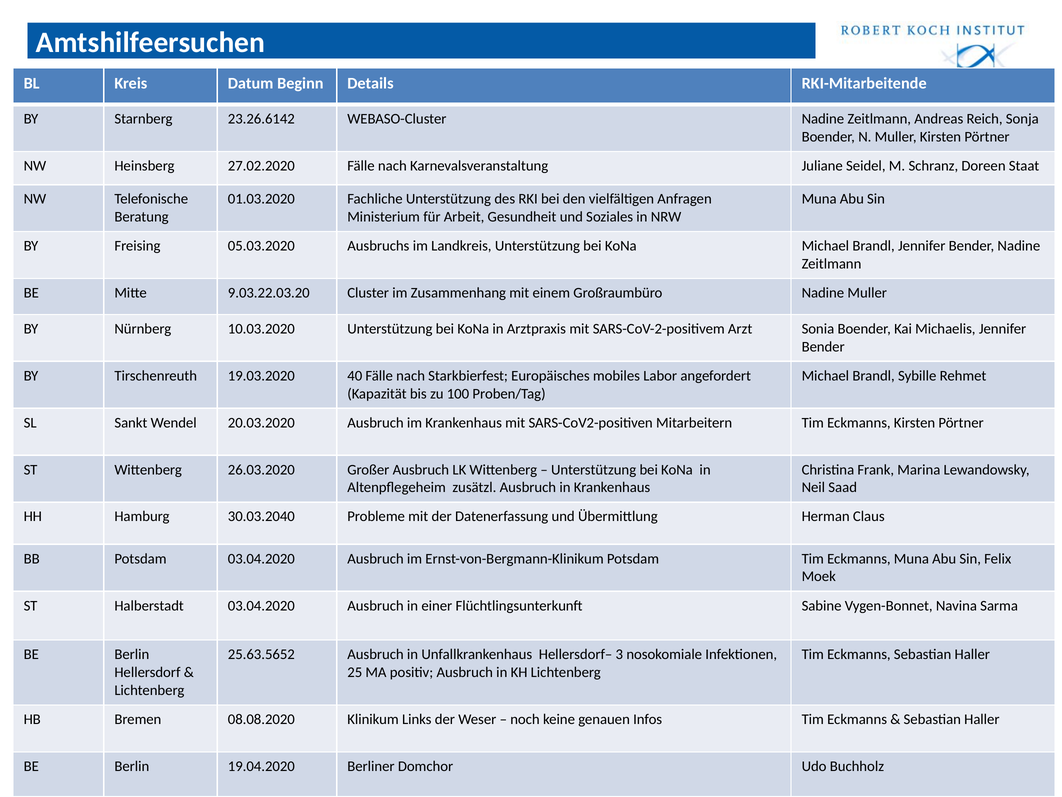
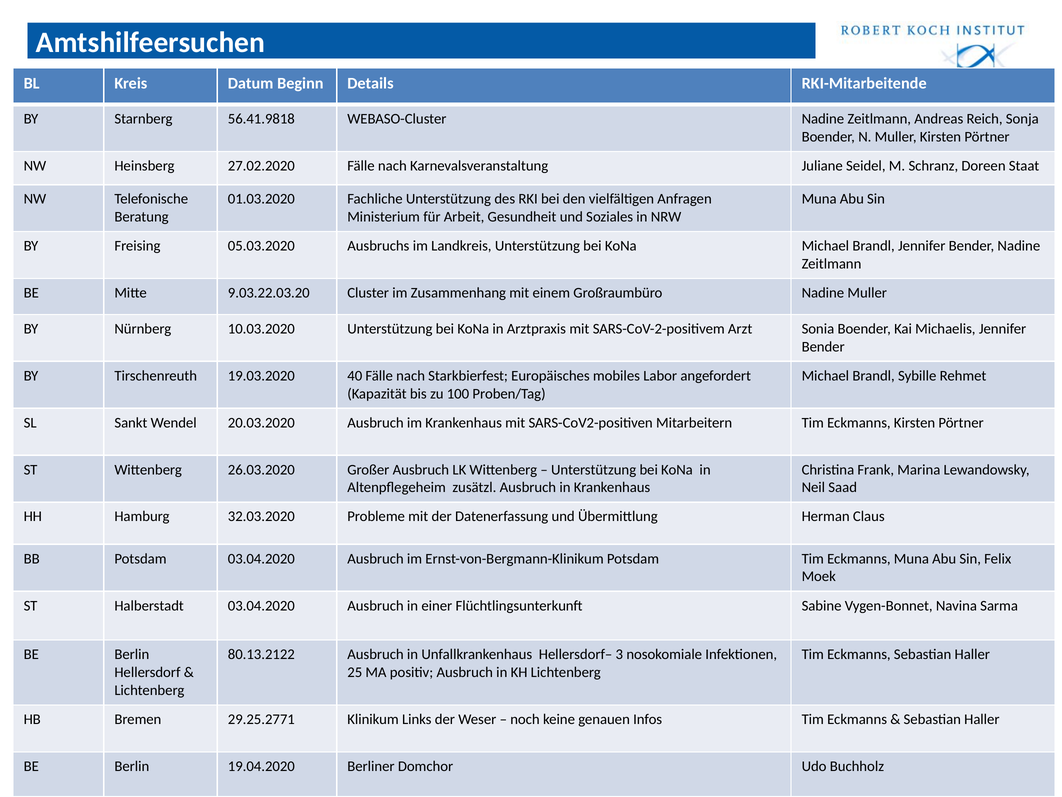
23.26.6142: 23.26.6142 -> 56.41.9818 (261, 119)
30.03.2040: 30.03.2040 -> 32.03.2020 (261, 516)
25.63.5652: 25.63.5652 -> 80.13.2122 (261, 654)
08.08.2020: 08.08.2020 -> 29.25.2771 (261, 719)
